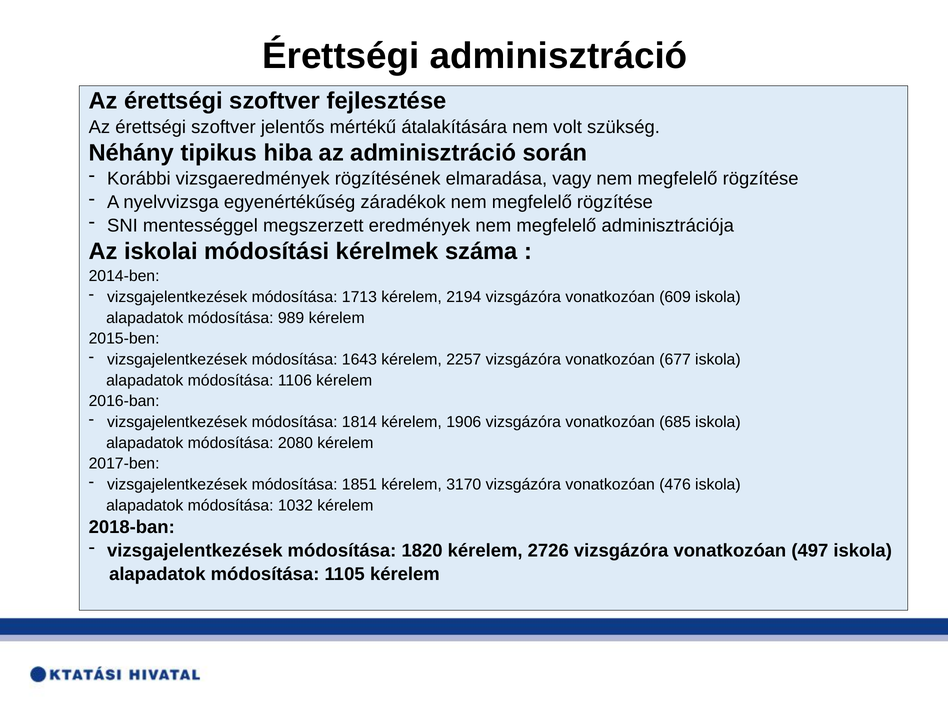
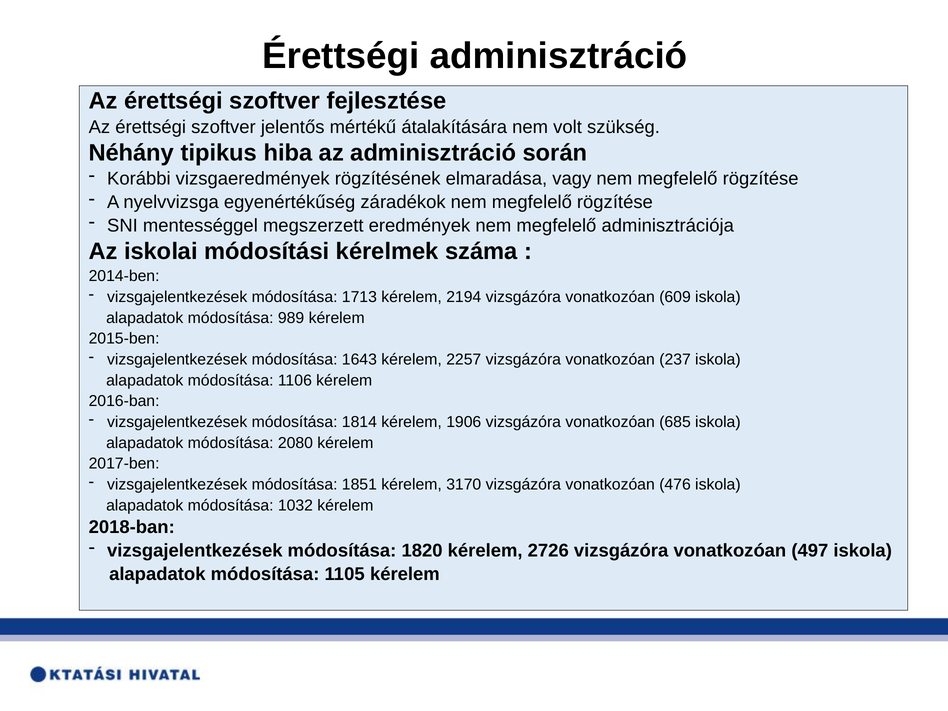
677: 677 -> 237 (675, 360)
